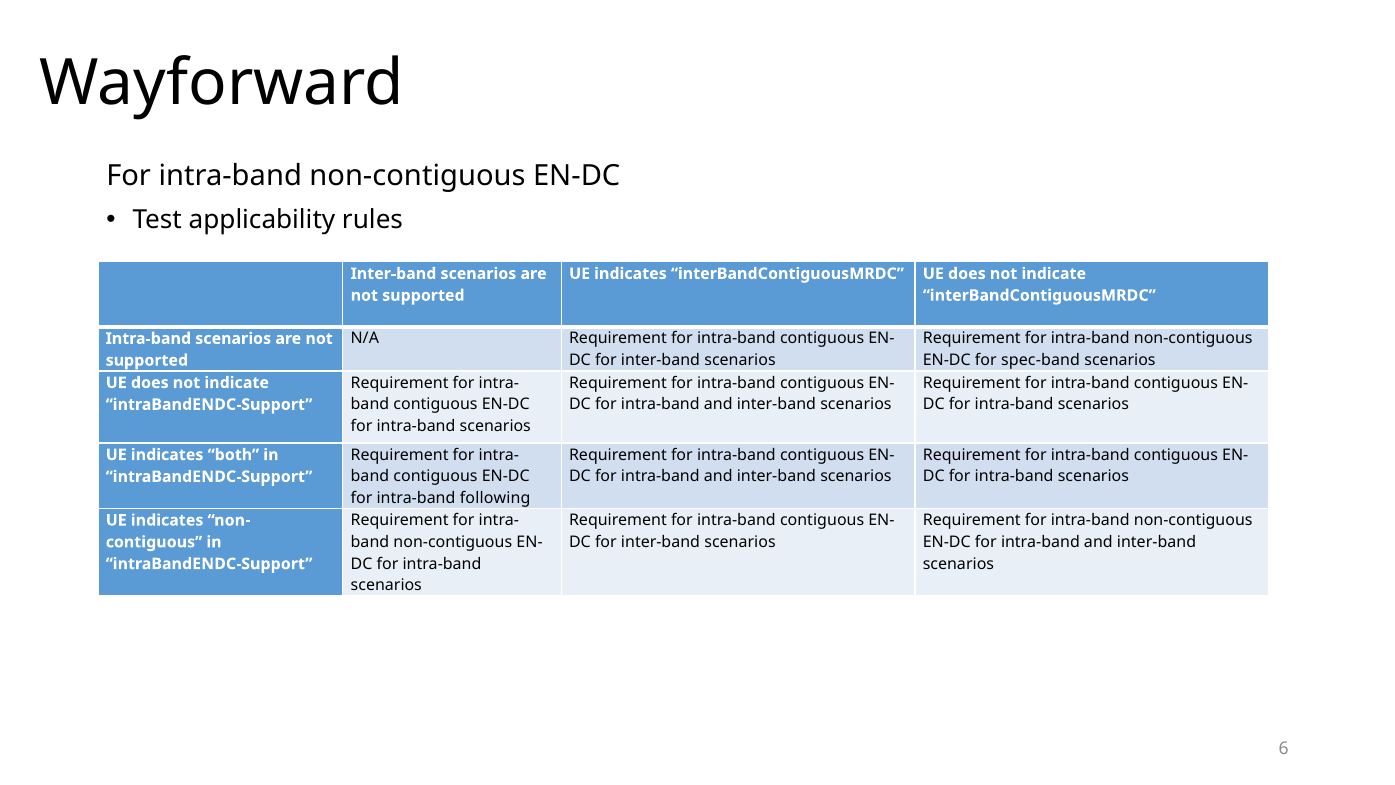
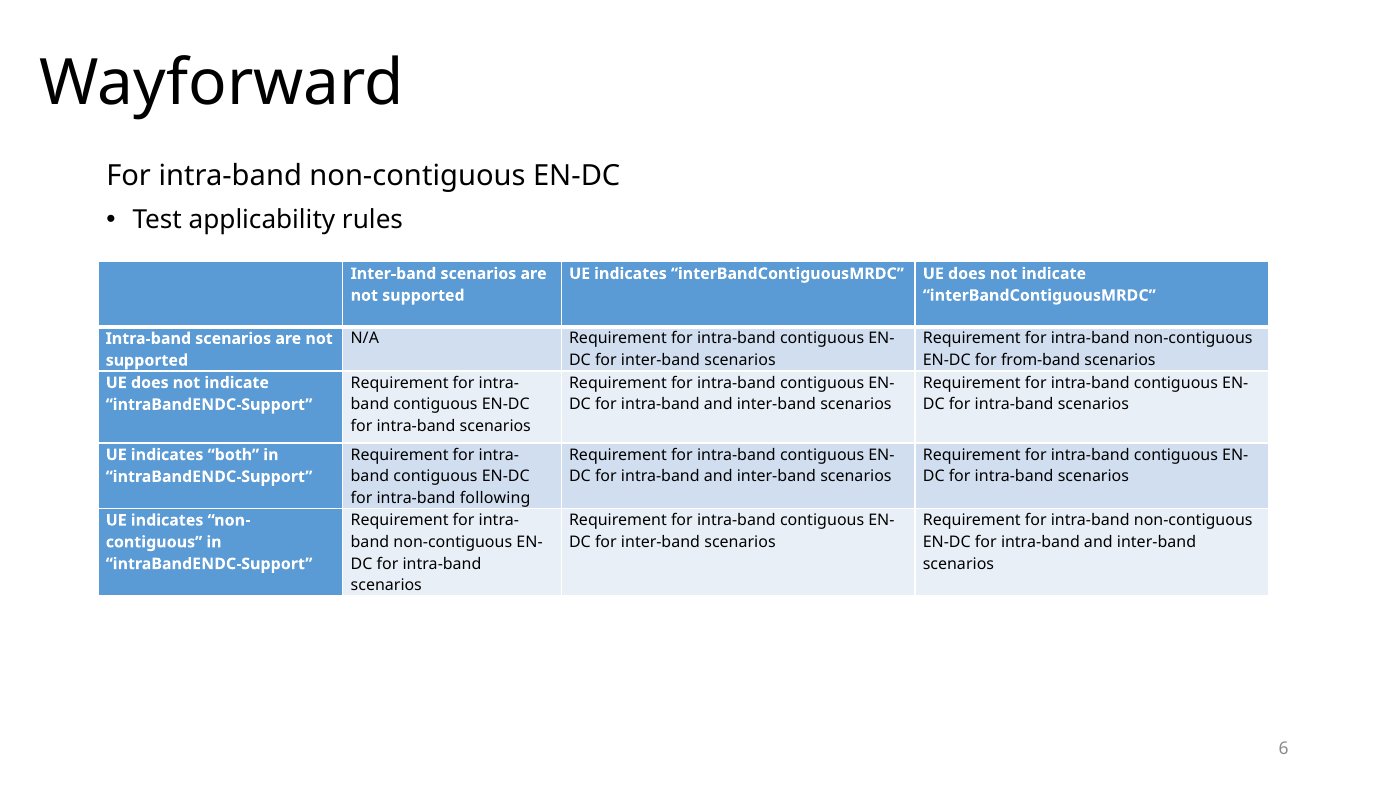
spec-band: spec-band -> from-band (1041, 360)
